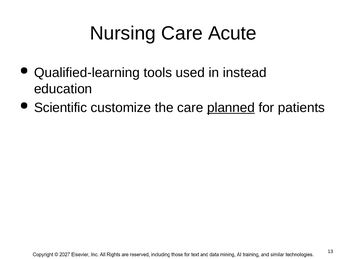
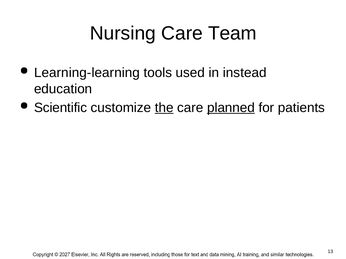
Acute: Acute -> Team (232, 33)
Qualified-learning: Qualified-learning -> Learning-learning (87, 73)
the underline: none -> present (164, 108)
